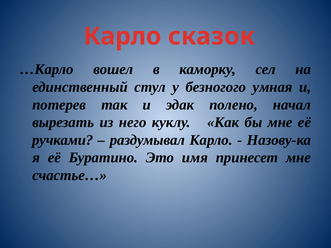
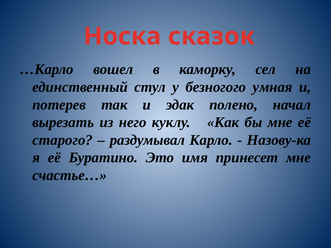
Карло: Карло -> Носка (122, 36)
ручками: ручками -> старого (63, 140)
